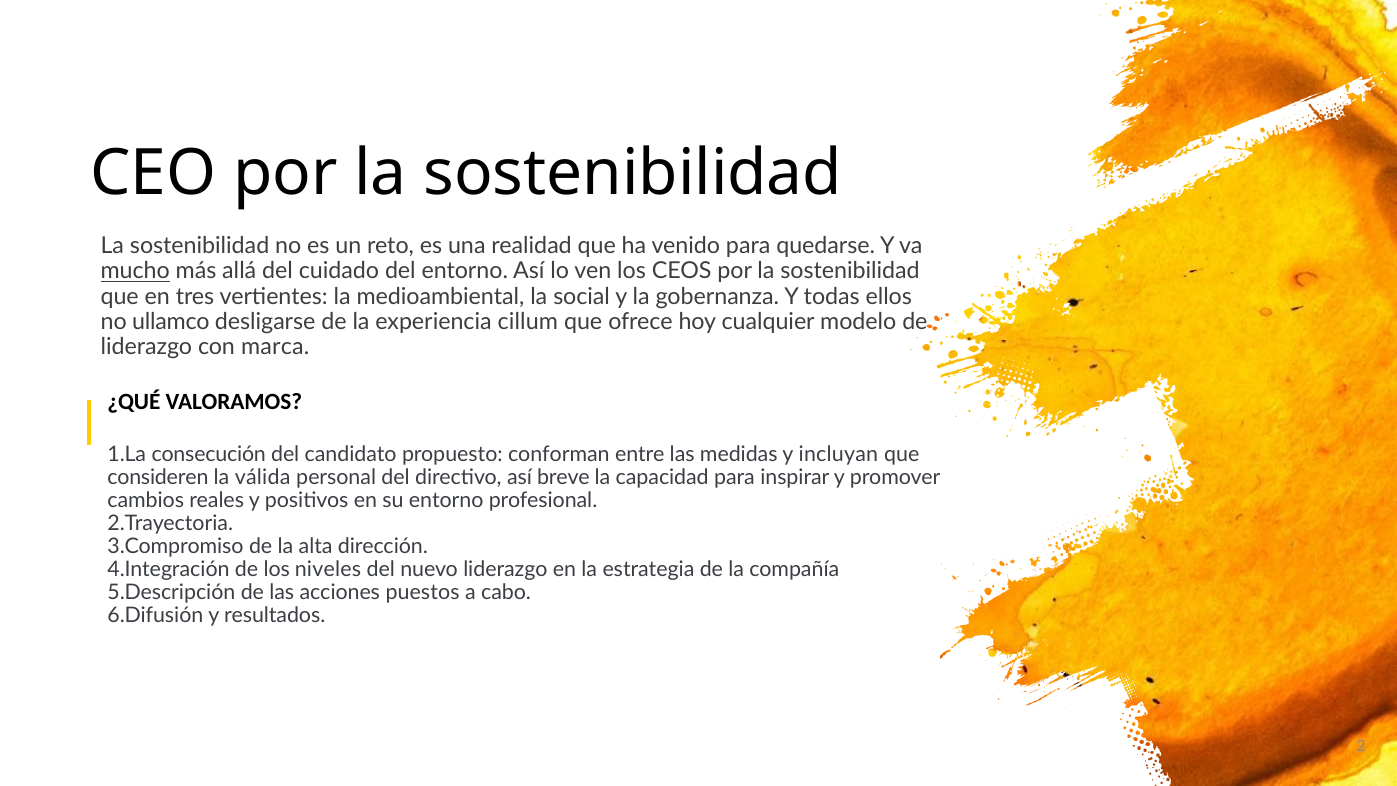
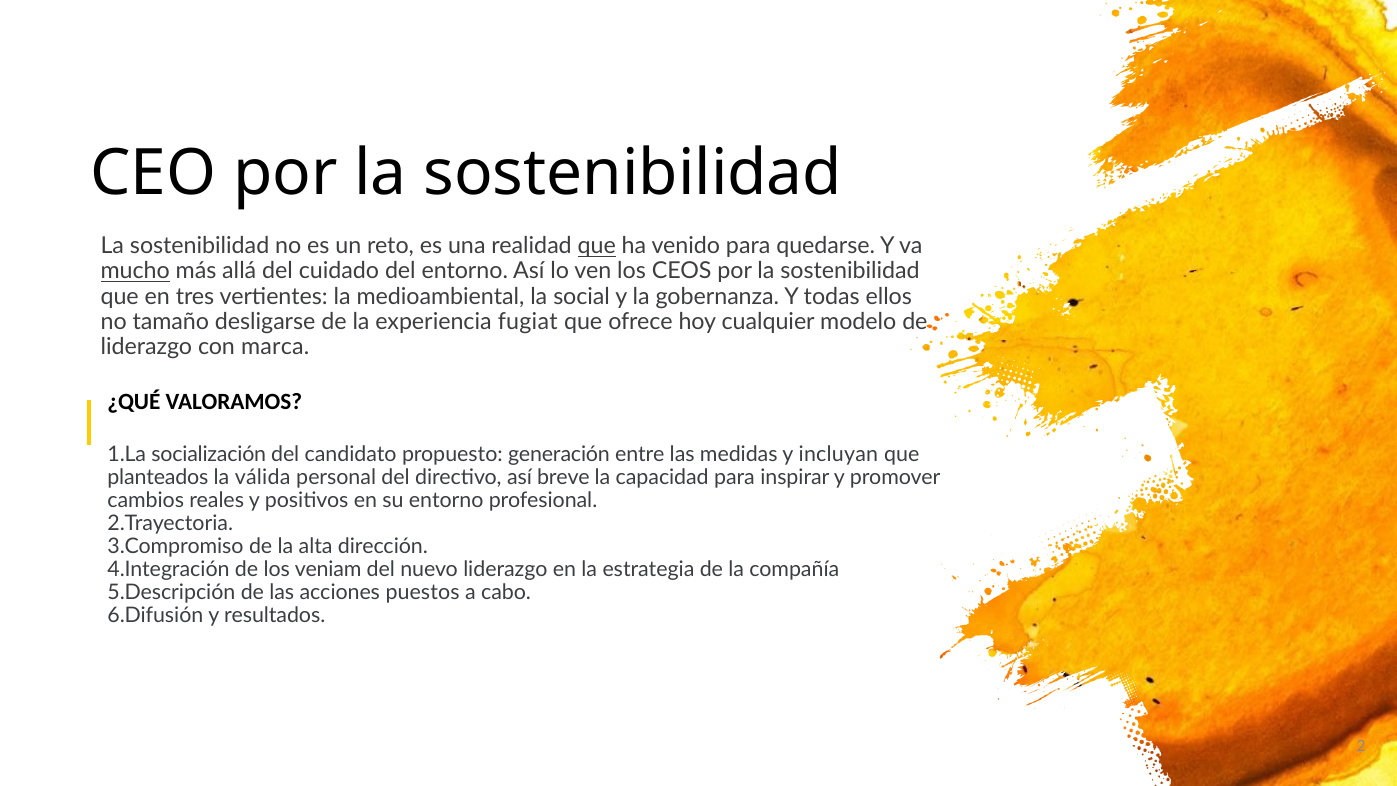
que underline: none -> present (597, 246)
ullamco: ullamco -> tamaño (171, 321)
cillum: cillum -> fugiat (528, 321)
consecución: consecución -> socialización (209, 454)
conforman: conforman -> generación (559, 454)
consideren: consideren -> planteados (158, 477)
niveles: niveles -> veniam (328, 569)
